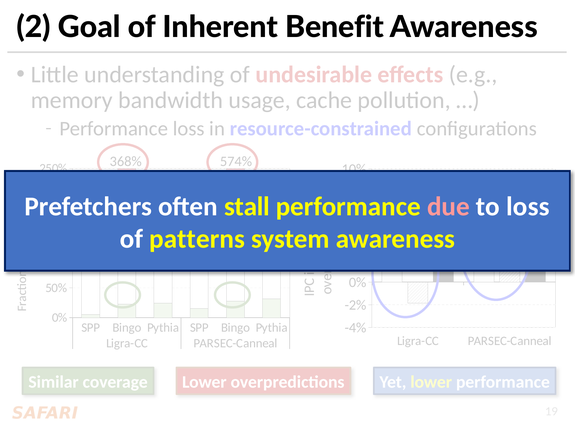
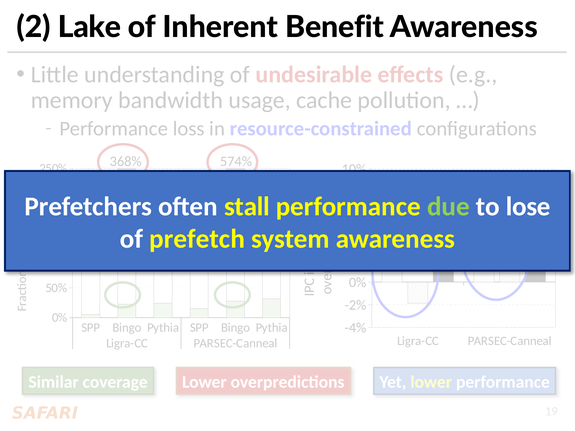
Goal: Goal -> Lake (89, 27)
due colour: pink -> light green (448, 207)
to loss: loss -> lose (528, 207)
patterns: patterns -> prefetch (197, 239)
